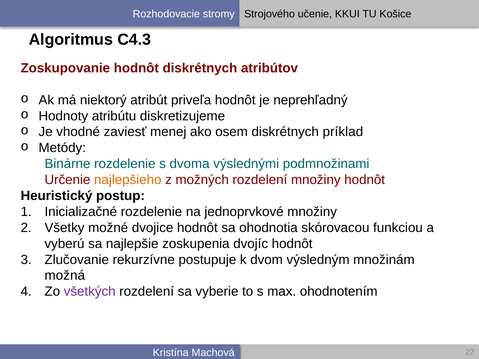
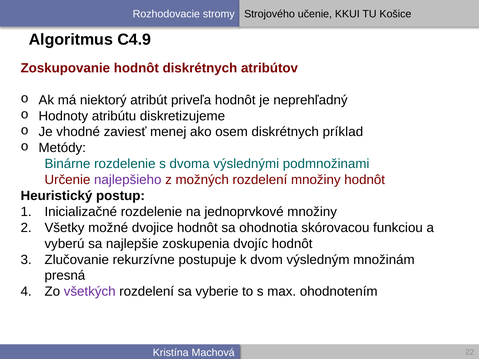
C4.3: C4.3 -> C4.9 (134, 40)
najlepšieho colour: orange -> purple (128, 180)
možná: možná -> presná (65, 276)
